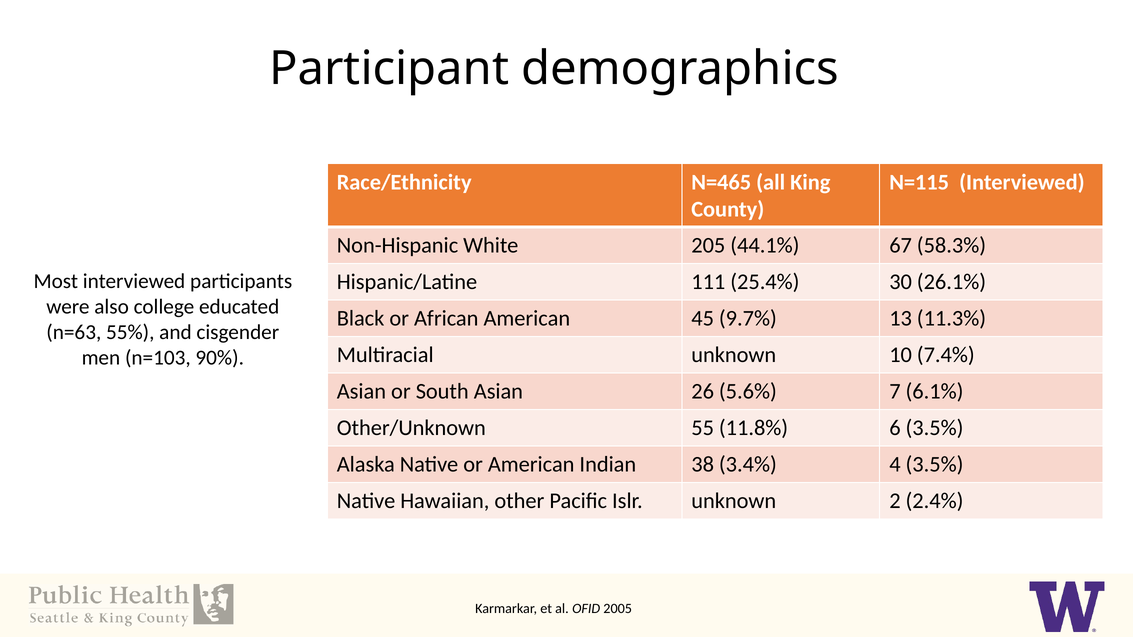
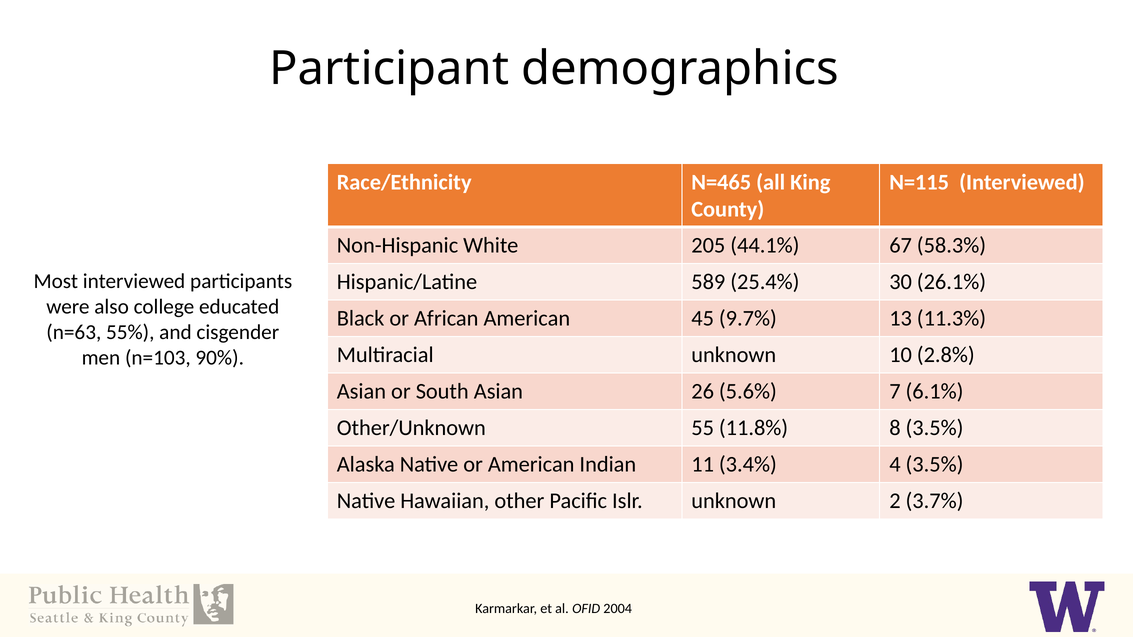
111: 111 -> 589 (708, 282)
7.4%: 7.4% -> 2.8% (946, 355)
6: 6 -> 8 (895, 428)
38: 38 -> 11 (703, 465)
2.4%: 2.4% -> 3.7% (934, 501)
2005: 2005 -> 2004 (618, 609)
